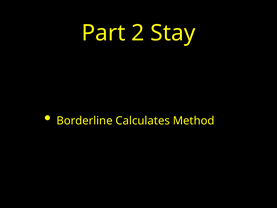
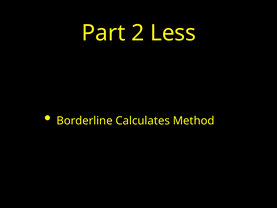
Stay: Stay -> Less (173, 33)
